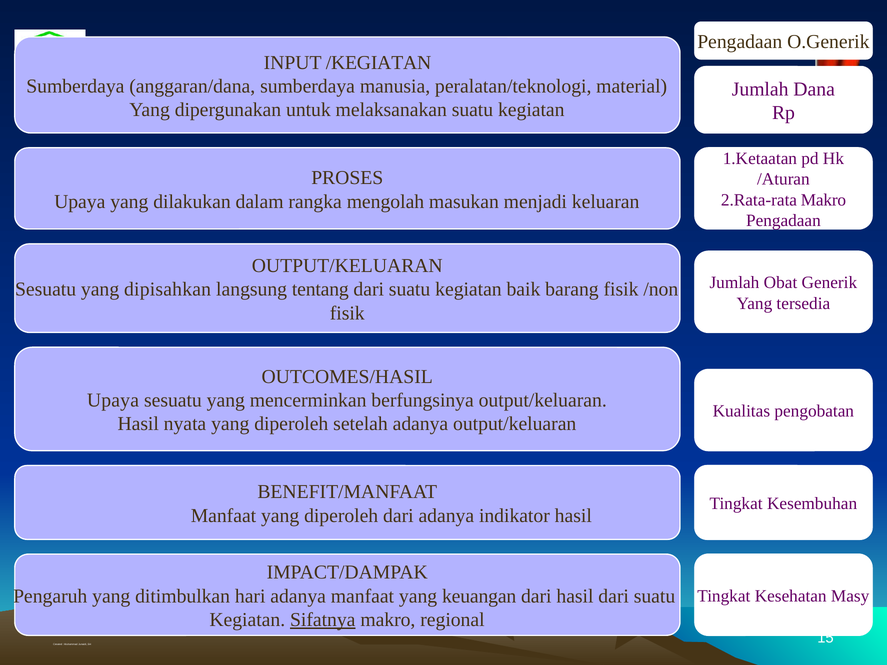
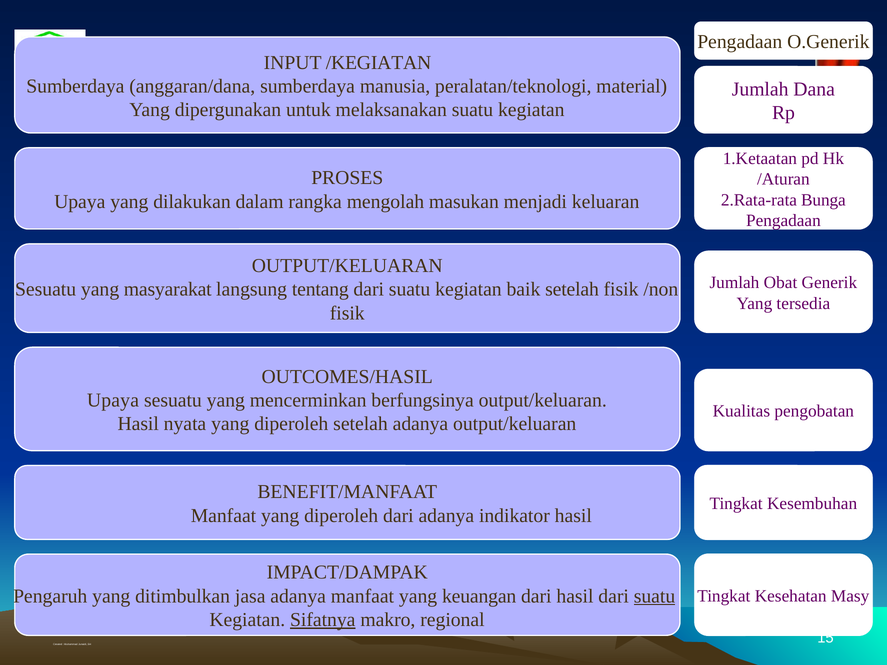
2.Rata-rata Makro: Makro -> Bunga (823, 200)
dipisahkan: dipisahkan -> masyarakat (168, 290)
baik barang: barang -> setelah (572, 290)
hari: hari -> jasa (250, 596)
suatu underline: none -> present (655, 596)
